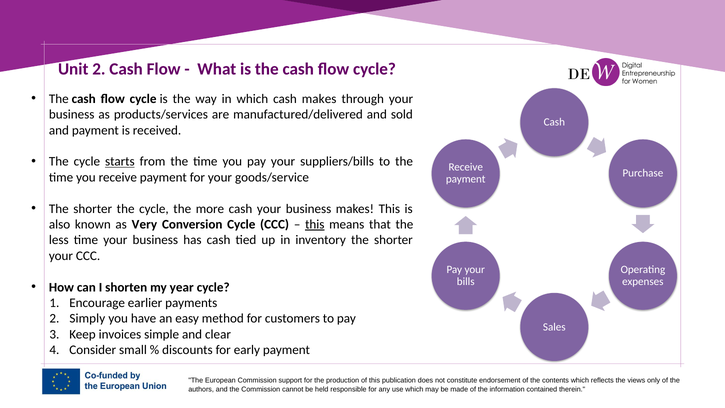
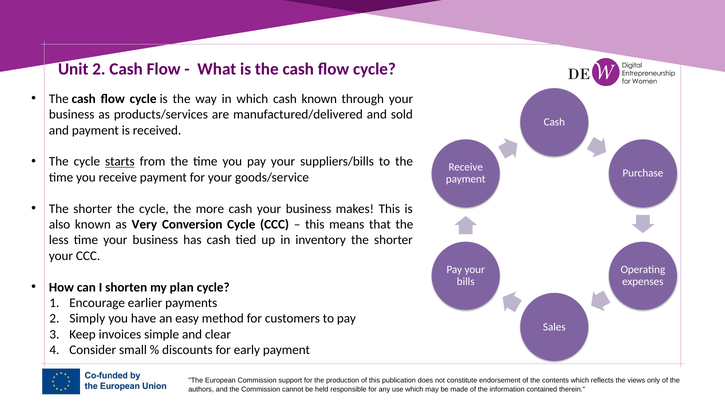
cash makes: makes -> known (319, 99)
this underline: present -> none (315, 224)
year: year -> plan (182, 287)
